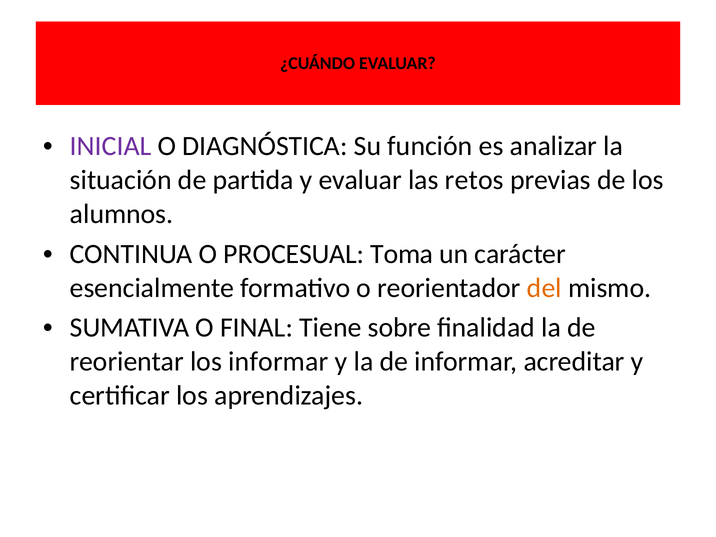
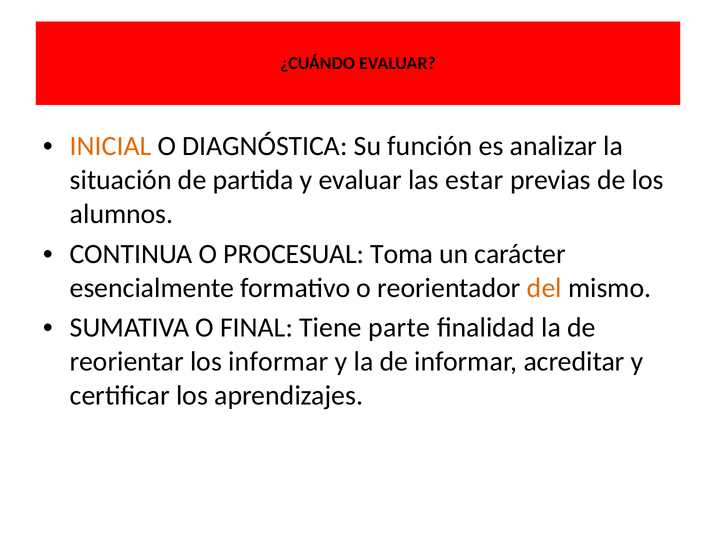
INICIAL colour: purple -> orange (111, 146)
retos: retos -> estar (474, 180)
sobre: sobre -> parte (399, 327)
